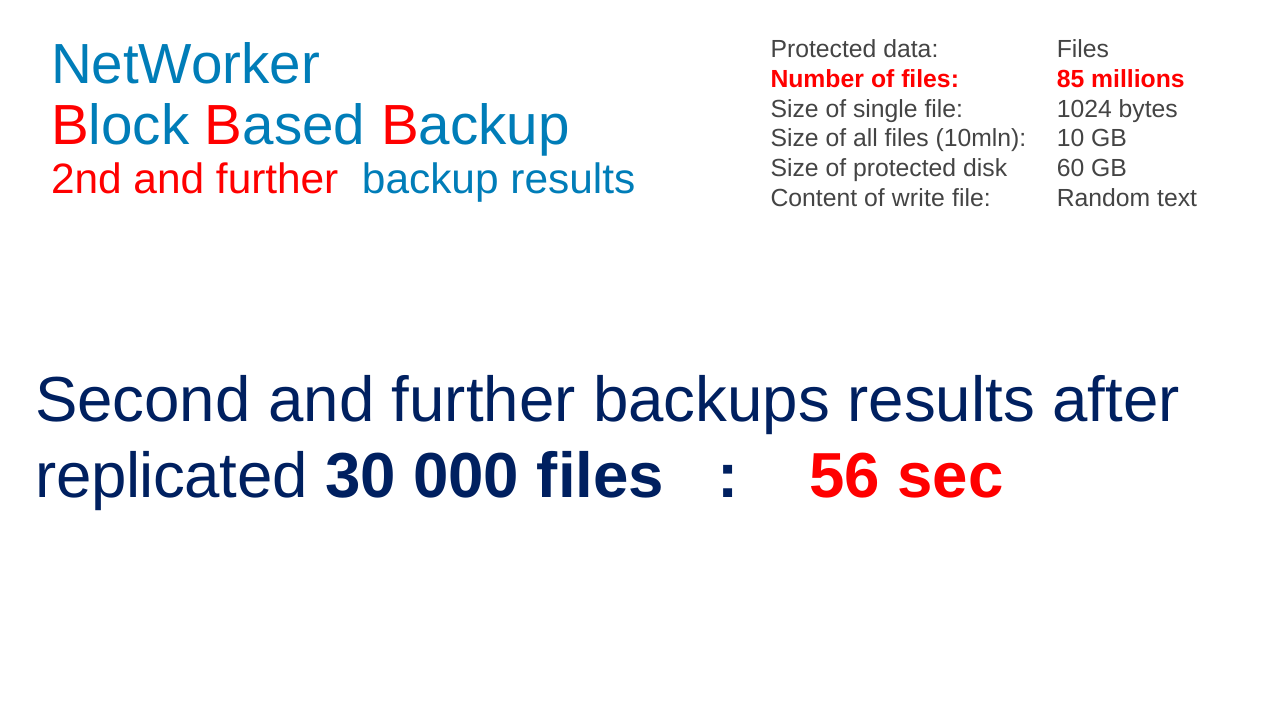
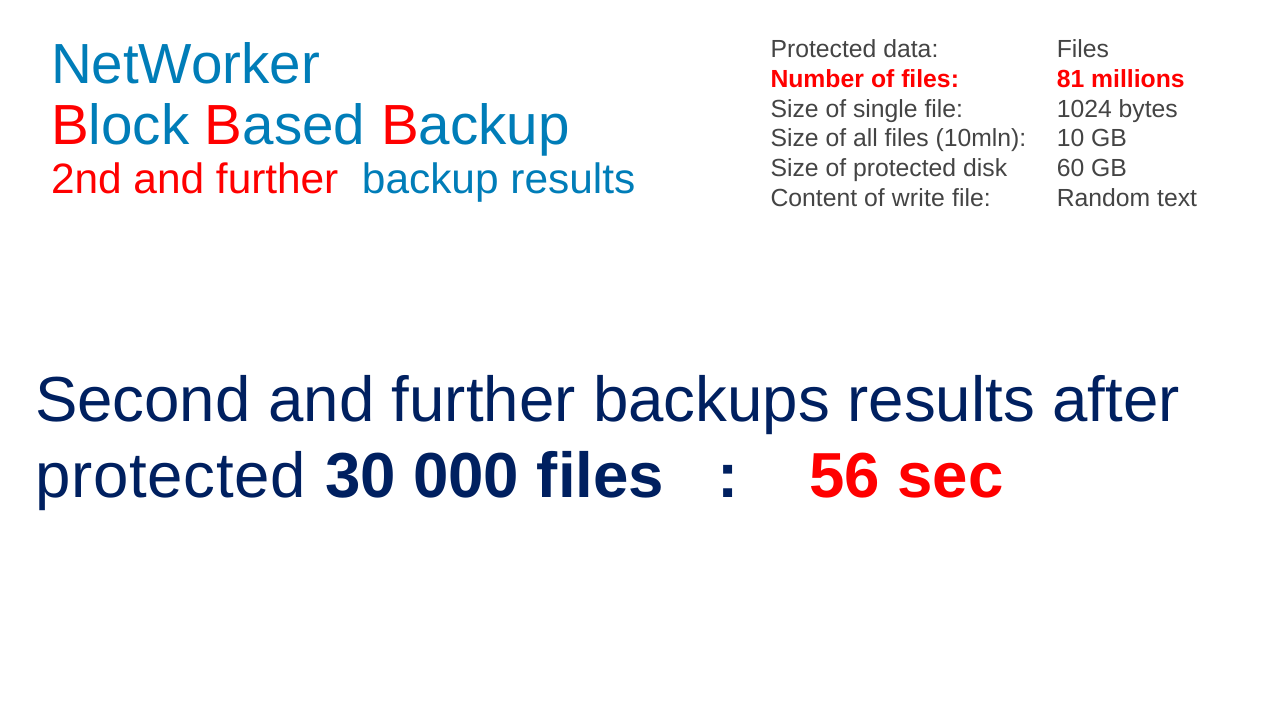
85: 85 -> 81 (1071, 79)
replicated: replicated -> protected (171, 476)
